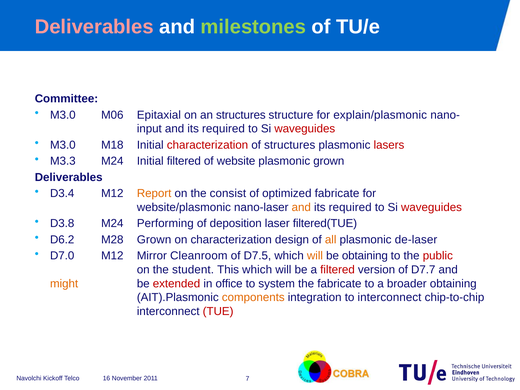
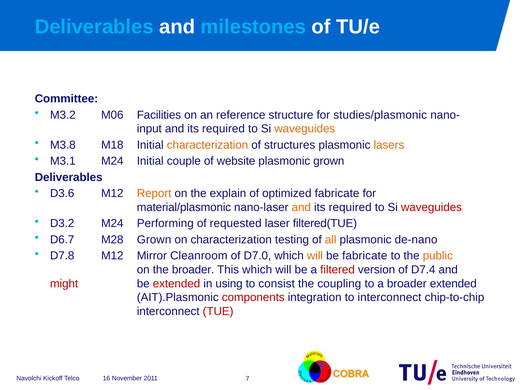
Deliverables colour: pink -> light blue (94, 27)
milestones colour: light green -> light blue (253, 27)
M3.0: M3.0 -> M3.2 (63, 115)
Epitaxial: Epitaxial -> Facilities (159, 115)
an structures: structures -> reference (241, 115)
explain/plasmonic: explain/plasmonic -> studies/plasmonic (380, 115)
waveguides colour: red -> orange (305, 129)
M3.0: M3.0 -> M3.8 (63, 145)
characterization colour: red -> orange (208, 145)
lasers colour: red -> orange (389, 145)
M3.3: M3.3 -> M3.1 (63, 161)
Initial filtered: filtered -> couple (184, 161)
D3.4: D3.4 -> D3.6 (62, 193)
consist: consist -> explain (228, 193)
website/plasmonic: website/plasmonic -> material/plasmonic (184, 207)
D3.8: D3.8 -> D3.2 (62, 223)
deposition: deposition -> requested (236, 223)
D6.2: D6.2 -> D6.7 (62, 240)
design: design -> testing (292, 240)
de-laser: de-laser -> de-nano (416, 240)
D7.0: D7.0 -> D7.8 (62, 256)
D7.5: D7.5 -> D7.0 (257, 256)
be obtaining: obtaining -> fabricate (365, 256)
public colour: red -> orange (438, 256)
the student: student -> broader (193, 270)
D7.7: D7.7 -> D7.4 (423, 270)
might colour: orange -> red (64, 284)
office: office -> using (229, 284)
system: system -> consist (277, 284)
the fabricate: fabricate -> coupling (339, 284)
broader obtaining: obtaining -> extended (453, 284)
components colour: orange -> red (253, 297)
